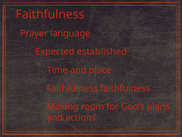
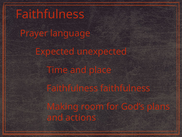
established: established -> unexpected (102, 51)
